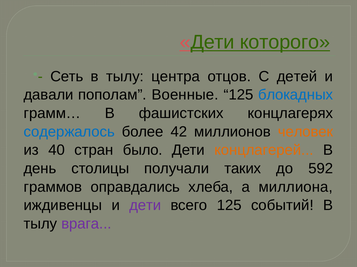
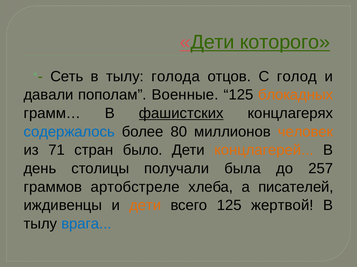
центра: центра -> голода (176, 77)
детей: детей -> голод (297, 77)
блокадных colour: blue -> orange (296, 95)
фашистских underline: none -> present (181, 114)
42: 42 -> 80 (179, 132)
40: 40 -> 71 (57, 150)
таких: таких -> была (243, 169)
592: 592 -> 257 (321, 169)
оправдались: оправдались -> артобстреле (135, 187)
миллиона: миллиона -> писателей (296, 187)
дети colour: purple -> orange (145, 206)
событий: событий -> жертвой (282, 206)
врага colour: purple -> blue (86, 224)
